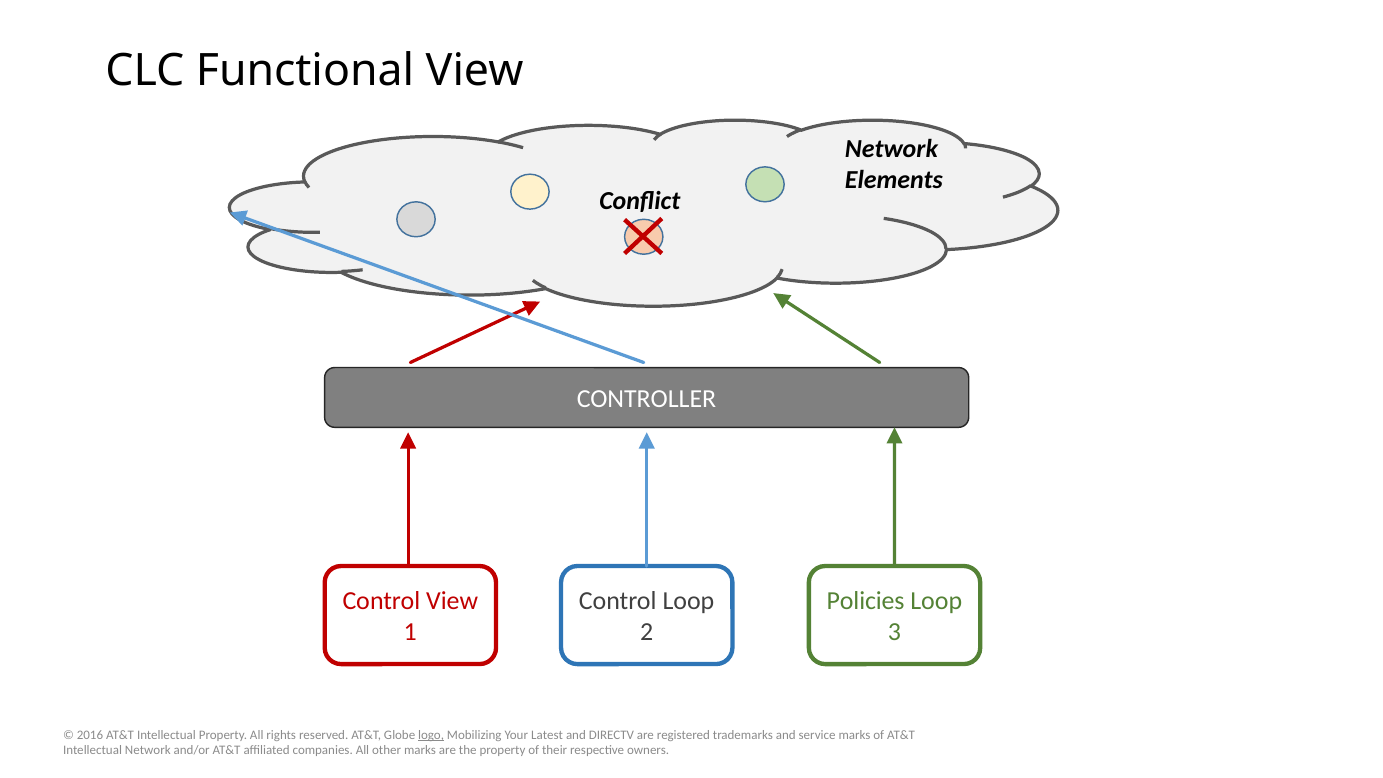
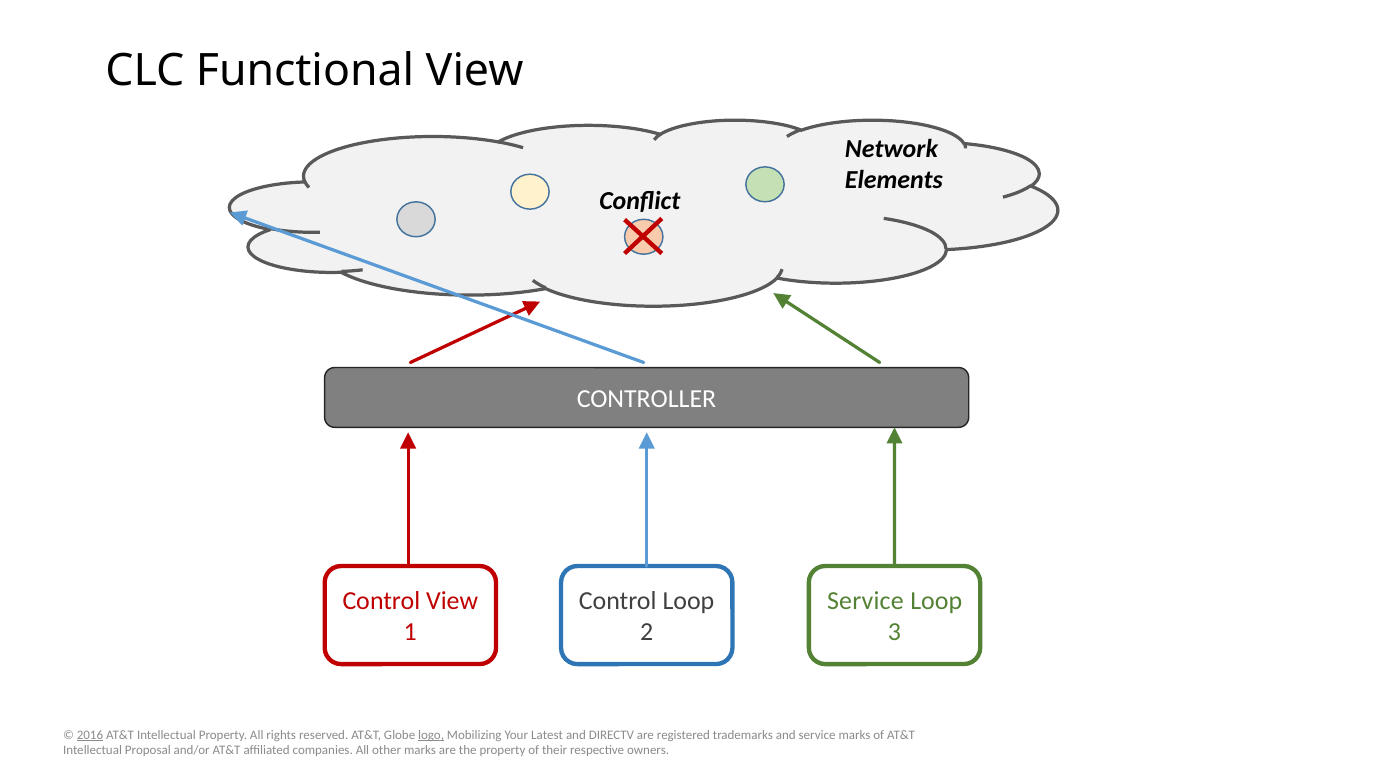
Policies: Policies -> Service (865, 601)
2016 underline: none -> present (90, 735)
Intellectual Network: Network -> Proposal (148, 750)
